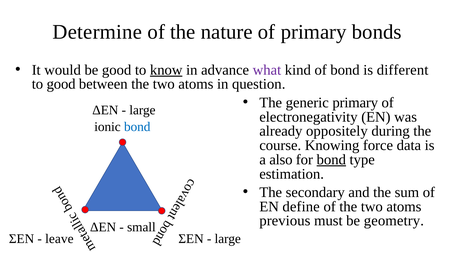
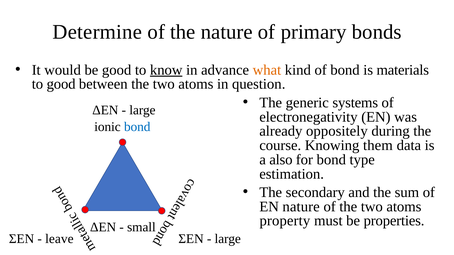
what colour: purple -> orange (267, 70)
different: different -> materials (403, 70)
generic primary: primary -> systems (355, 103)
force: force -> them (378, 146)
bond underline: present -> none (331, 160)
EN define: define -> nature (301, 207)
previous: previous -> property (285, 221)
geometry: geometry -> properties (394, 221)
